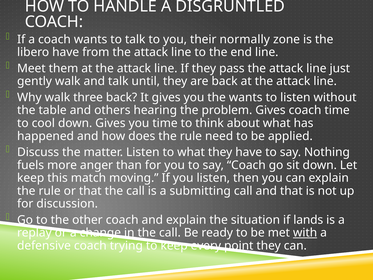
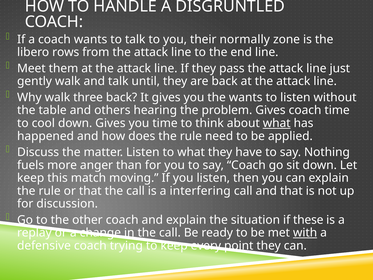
libero have: have -> rows (66, 52)
what underline: none -> present (277, 123)
submitting: submitting -> interfering (200, 191)
lands: lands -> these (308, 220)
